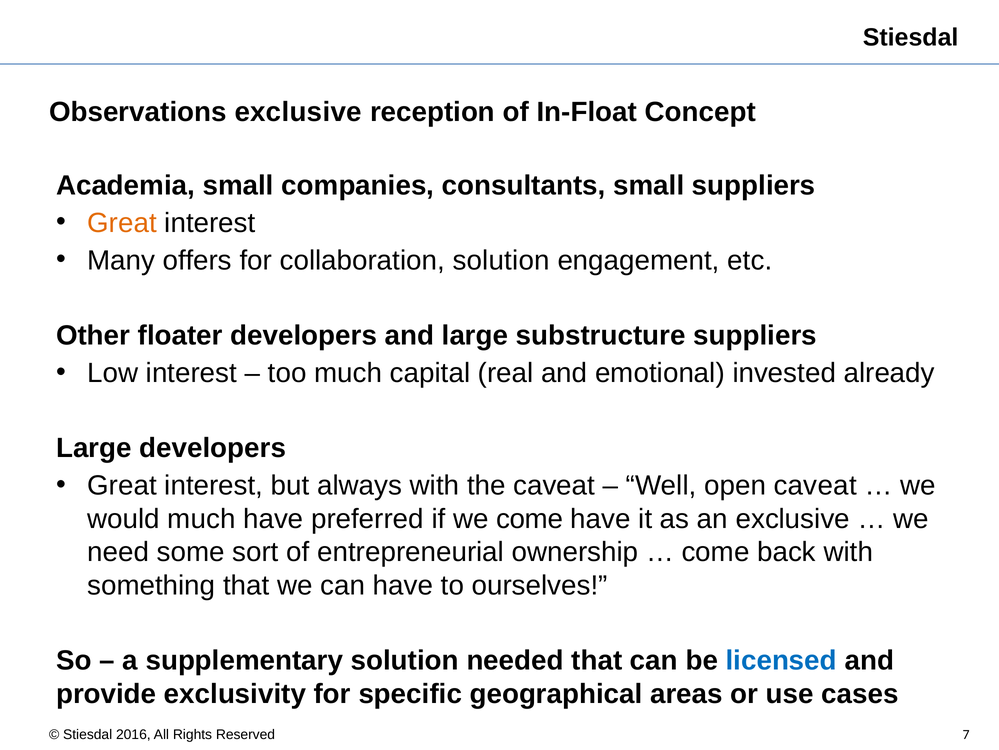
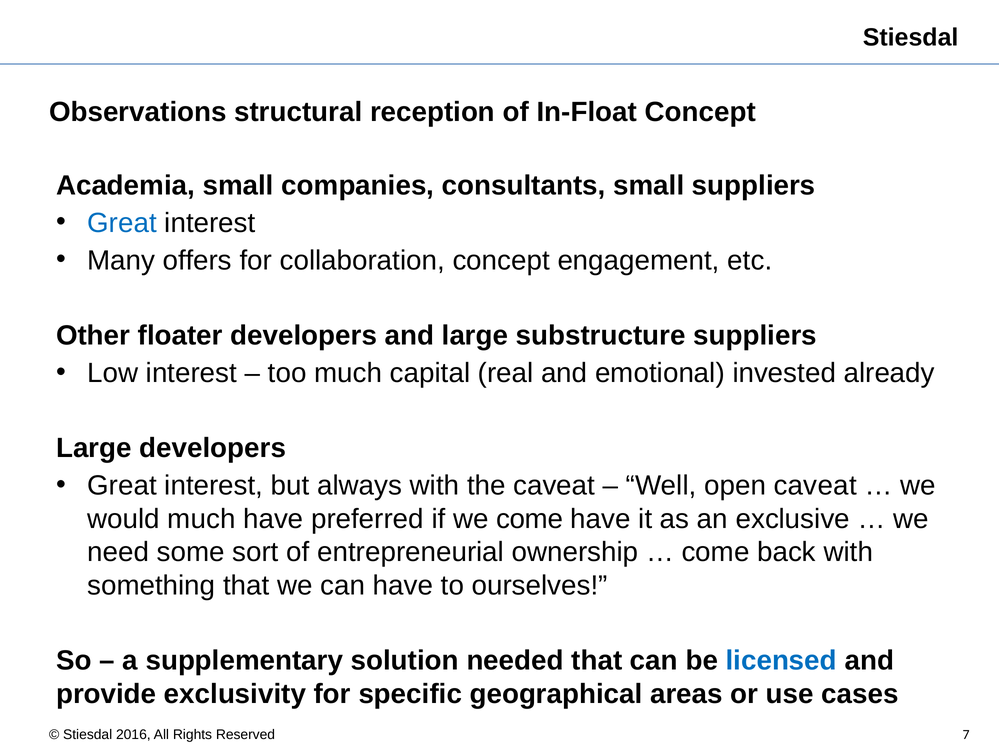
Observations exclusive: exclusive -> structural (298, 112)
Great colour: orange -> blue (122, 223)
collaboration solution: solution -> concept (501, 260)
